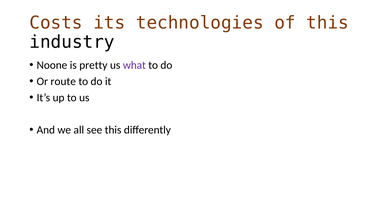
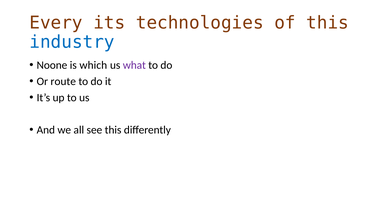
Costs: Costs -> Every (56, 23)
industry colour: black -> blue (72, 42)
pretty: pretty -> which (93, 65)
